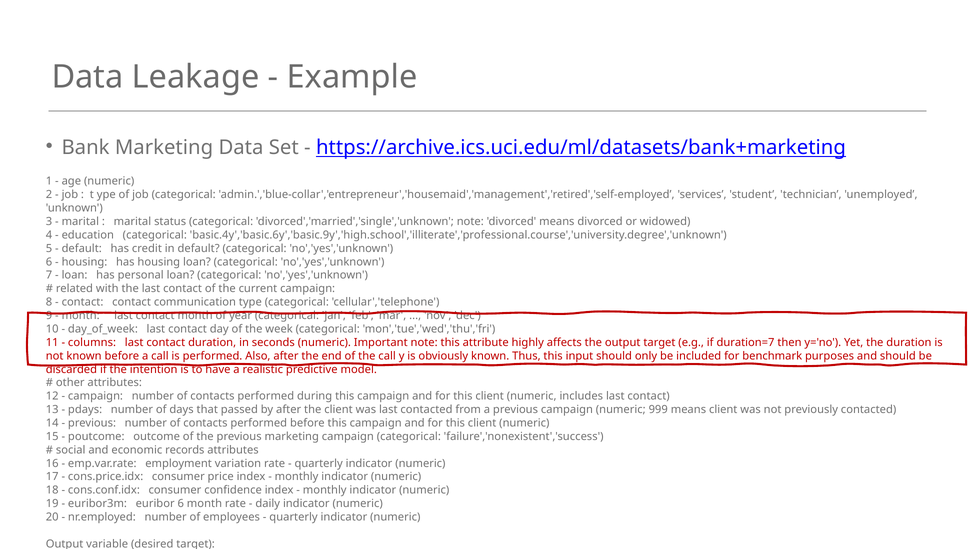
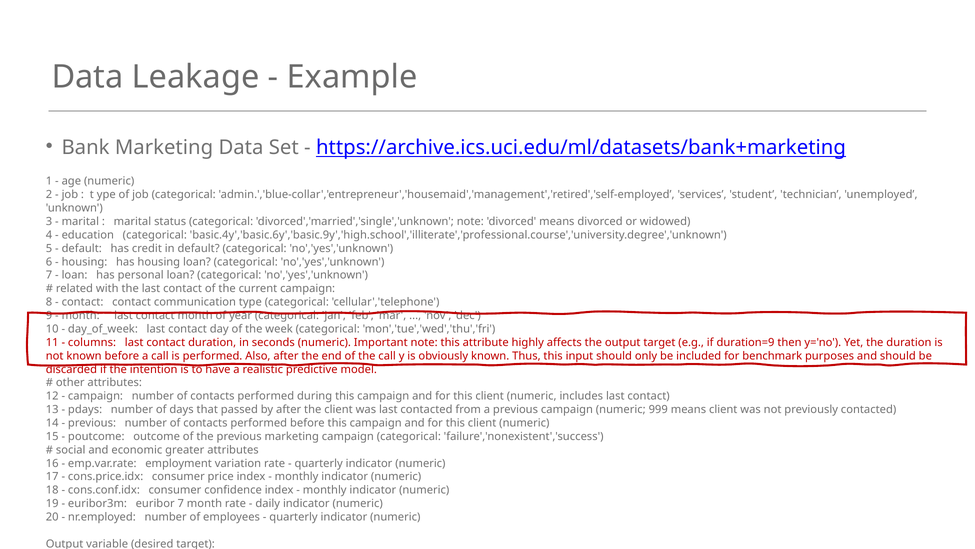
duration=7: duration=7 -> duration=9 (745, 342)
records: records -> greater (185, 449)
euribor 6: 6 -> 7 (181, 503)
